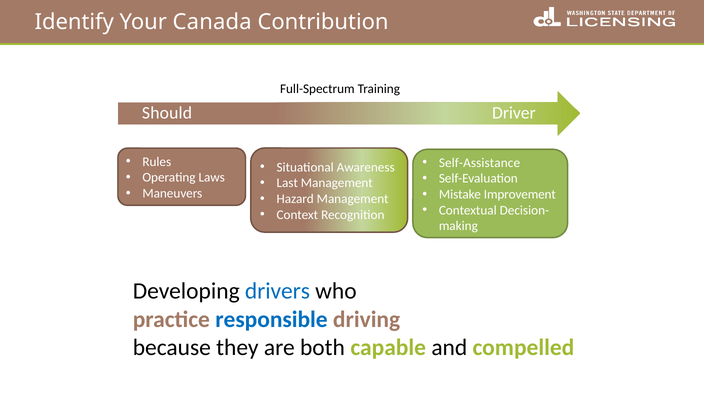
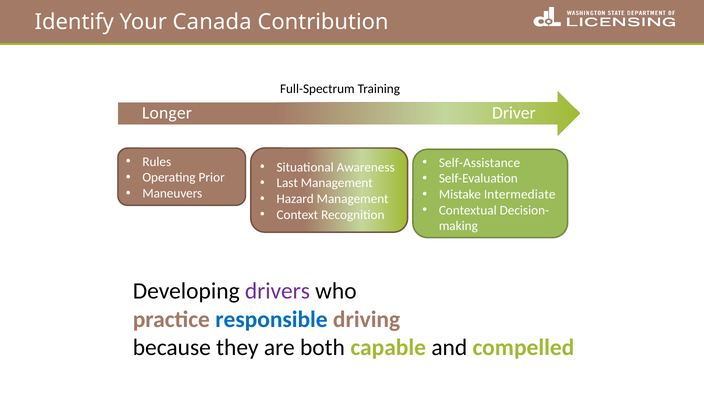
Should: Should -> Longer (167, 113)
Laws: Laws -> Prior (212, 178)
Improvement: Improvement -> Intermediate (520, 194)
drivers colour: blue -> purple (277, 291)
